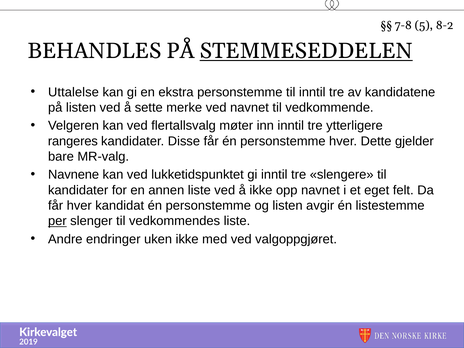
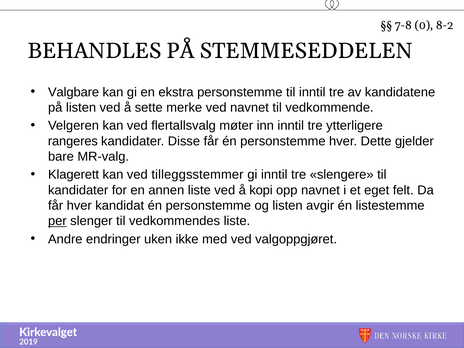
5: 5 -> 0 (424, 25)
STEMMESEDDELEN underline: present -> none (306, 51)
Uttalelse: Uttalelse -> Valgbare (74, 92)
Navnene: Navnene -> Klagerett (74, 175)
lukketidspunktet: lukketidspunktet -> tilleggsstemmer (197, 175)
å ikke: ikke -> kopi (261, 190)
